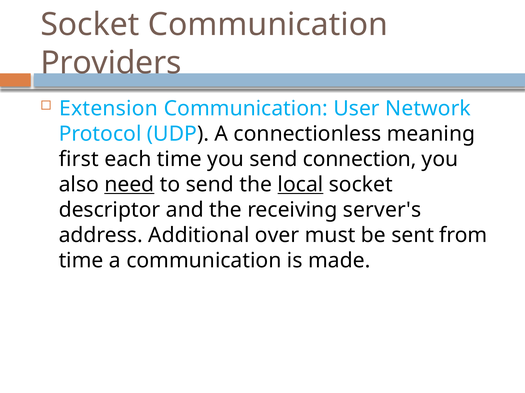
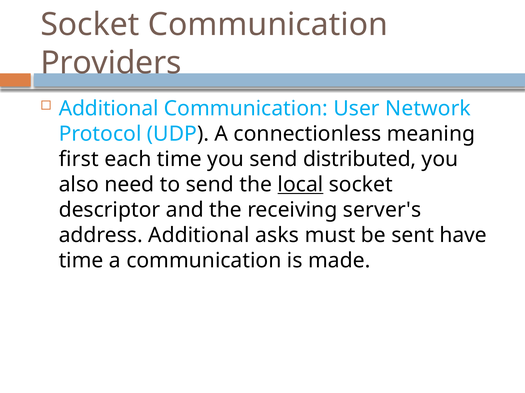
Extension: Extension -> Additional (109, 109)
connection: connection -> distributed (360, 159)
need underline: present -> none (129, 185)
over: over -> asks (277, 236)
from: from -> have (463, 236)
